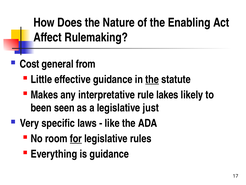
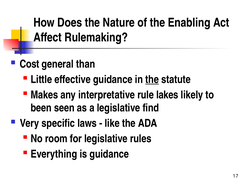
from: from -> than (86, 64)
just: just -> find (151, 108)
for underline: present -> none (76, 138)
